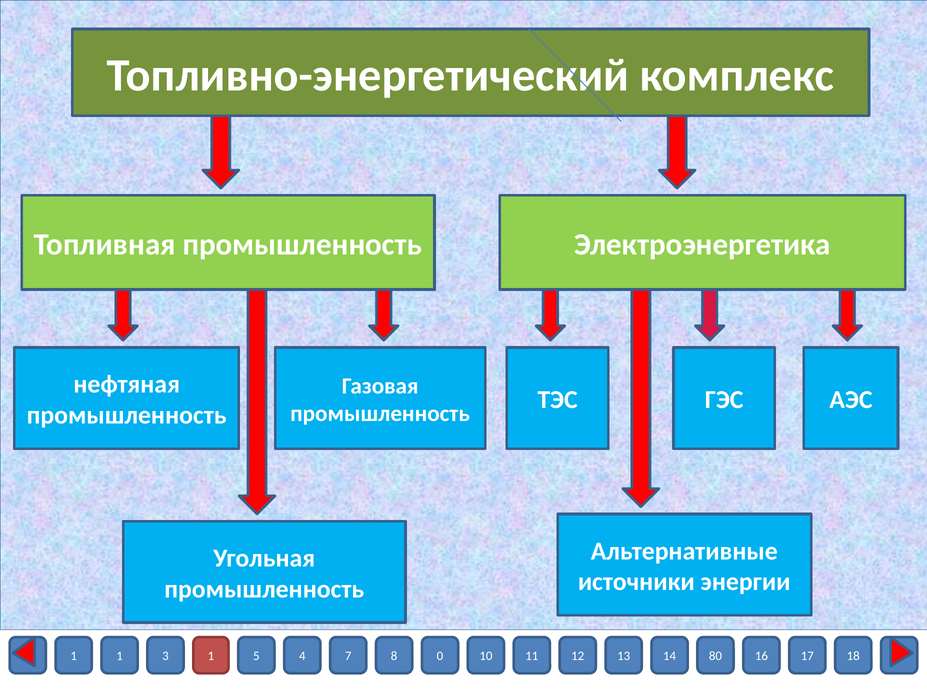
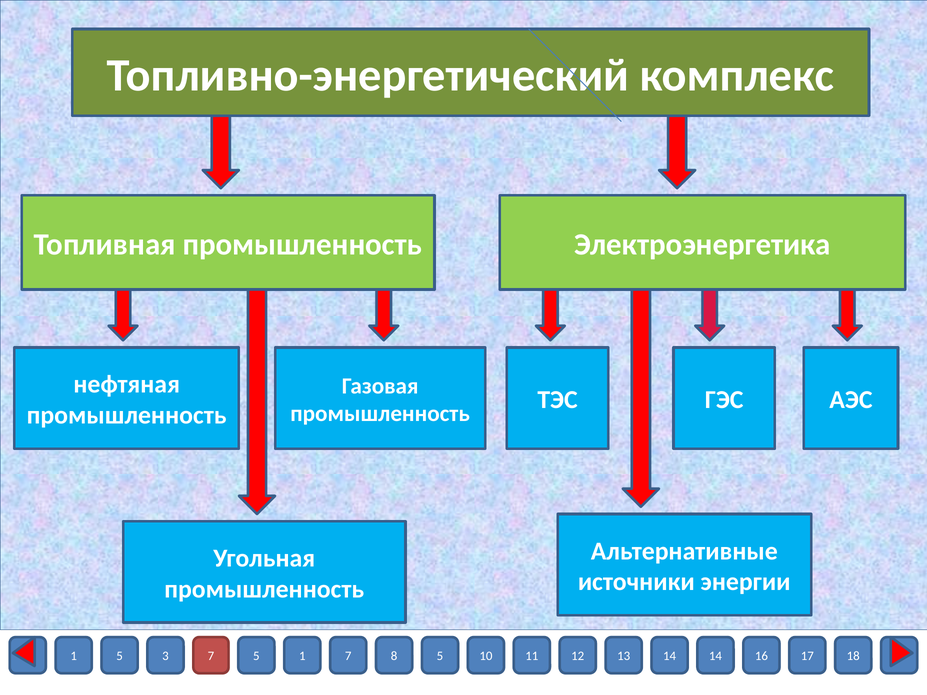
1 1: 1 -> 5 (120, 656)
3 1: 1 -> 7 (211, 656)
5 4: 4 -> 1 (302, 656)
8 0: 0 -> 5 (440, 656)
14 80: 80 -> 14 (715, 656)
